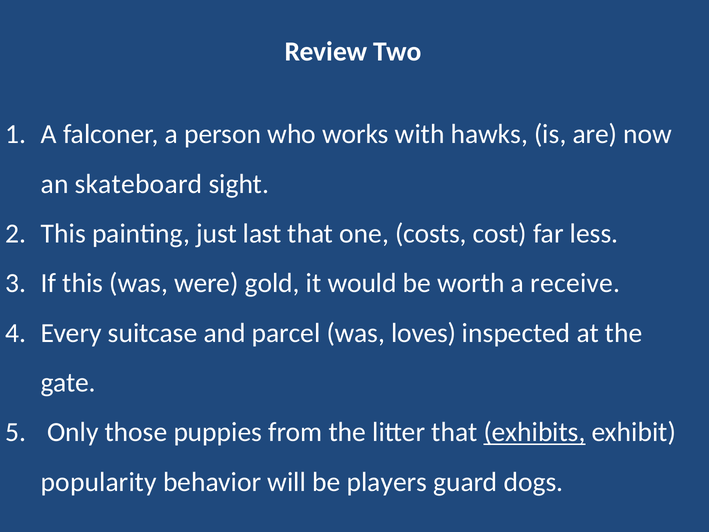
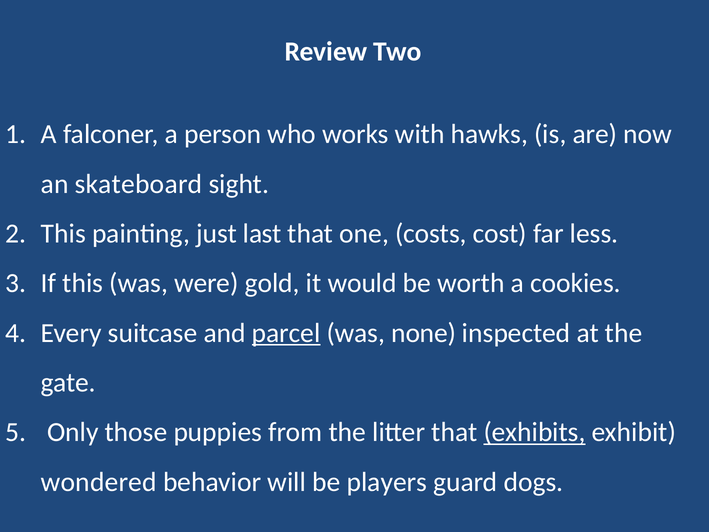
receive: receive -> cookies (576, 283)
parcel underline: none -> present (286, 333)
loves: loves -> none (424, 333)
popularity: popularity -> wondered (99, 482)
